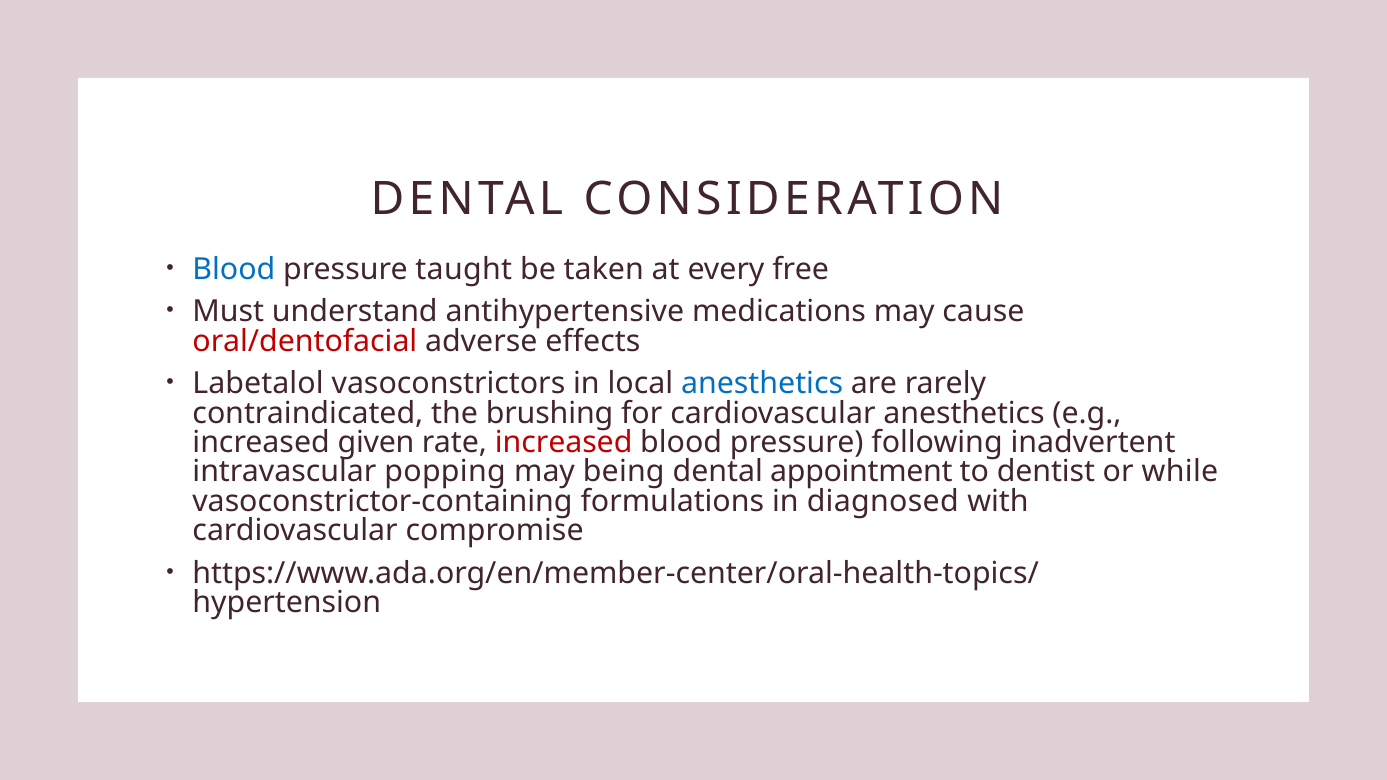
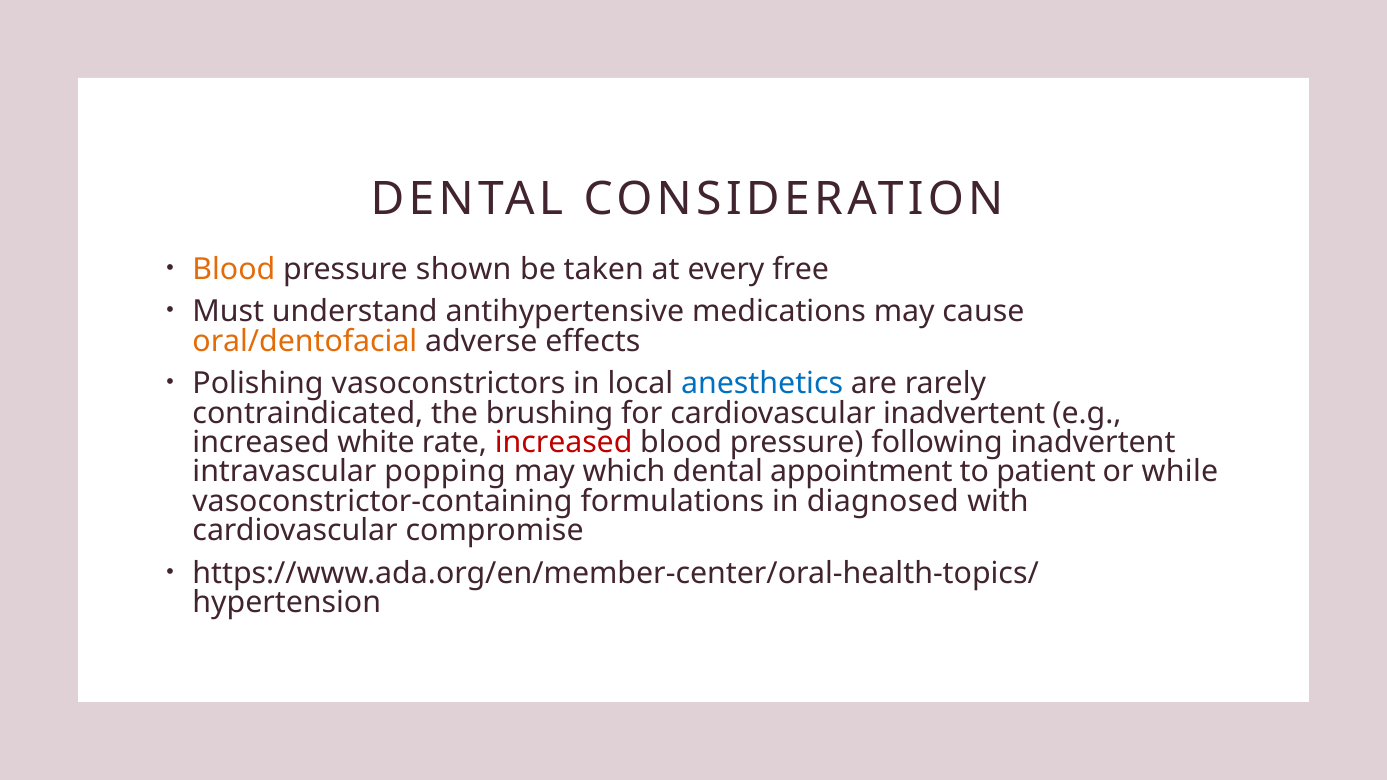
Blood colour: blue -> orange (234, 269)
taught: taught -> shown (464, 269)
oral/dentofacial colour: red -> orange (305, 341)
Labetalol: Labetalol -> Polishing (258, 384)
cardiovascular anesthetics: anesthetics -> inadvertent (964, 413)
given: given -> white (376, 443)
being: being -> which (624, 472)
dentist: dentist -> patient (1046, 472)
